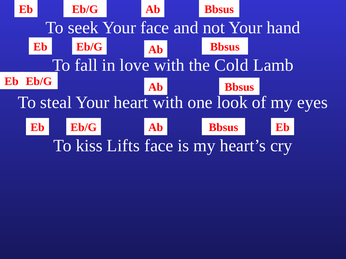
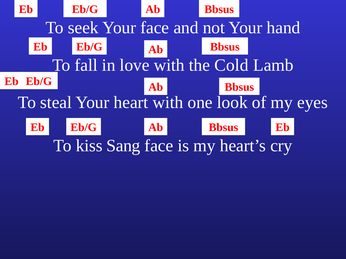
Lifts: Lifts -> Sang (123, 146)
